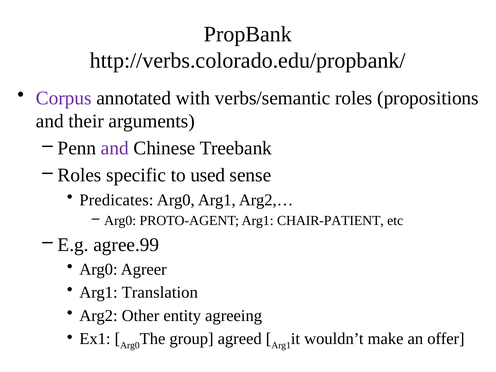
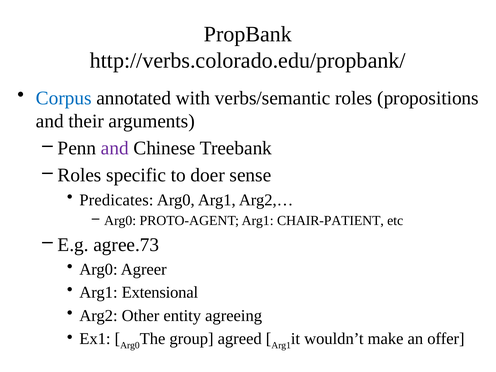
Corpus colour: purple -> blue (64, 98)
used: used -> doer (208, 175)
agree.99: agree.99 -> agree.73 (126, 245)
Translation: Translation -> Extensional (160, 292)
